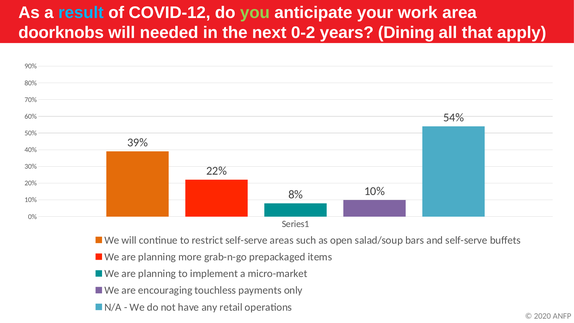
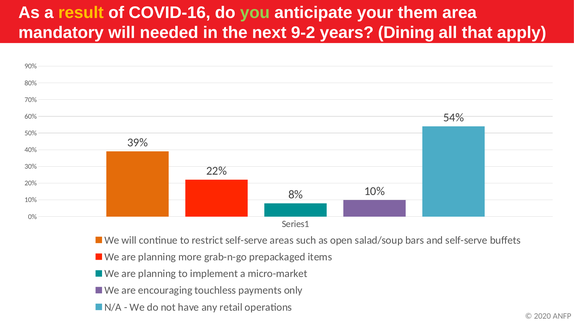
result colour: light blue -> yellow (81, 13)
COVID-12: COVID-12 -> COVID-16 (170, 13)
work: work -> them (418, 13)
doorknobs: doorknobs -> mandatory (61, 33)
0-2: 0-2 -> 9-2 (303, 33)
